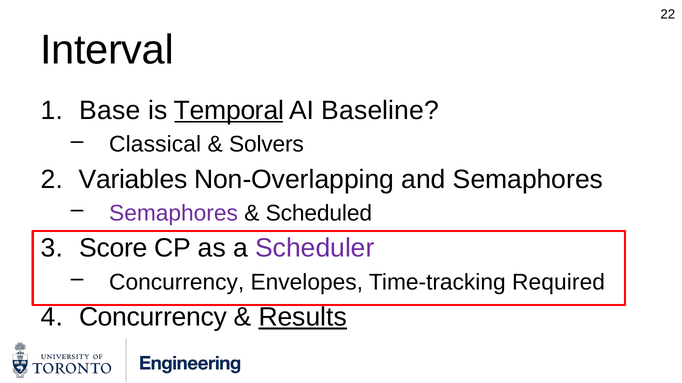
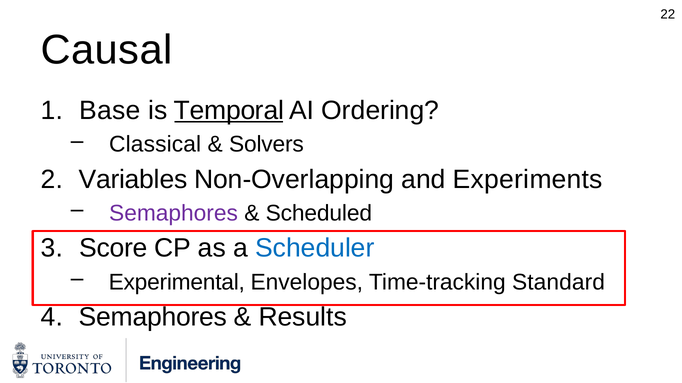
Interval: Interval -> Causal (107, 50)
Baseline: Baseline -> Ordering (380, 111)
and Semaphores: Semaphores -> Experiments (528, 180)
Scheduler colour: purple -> blue (315, 249)
Concurrency: Concurrency -> Experimental (177, 283)
Required: Required -> Standard (559, 283)
Concurrency: Concurrency -> Semaphores (153, 318)
Results underline: present -> none (303, 318)
